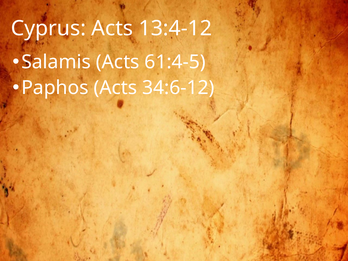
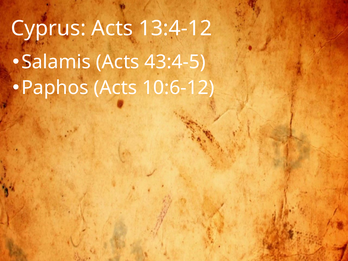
61:4-5: 61:4-5 -> 43:4-5 (175, 62)
34:6-12: 34:6-12 -> 10:6-12 (178, 88)
